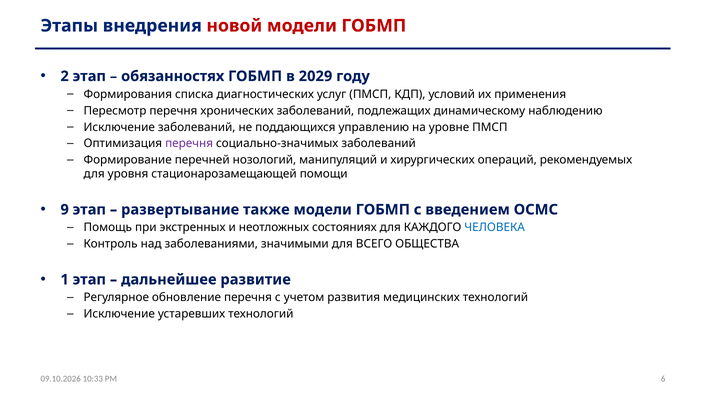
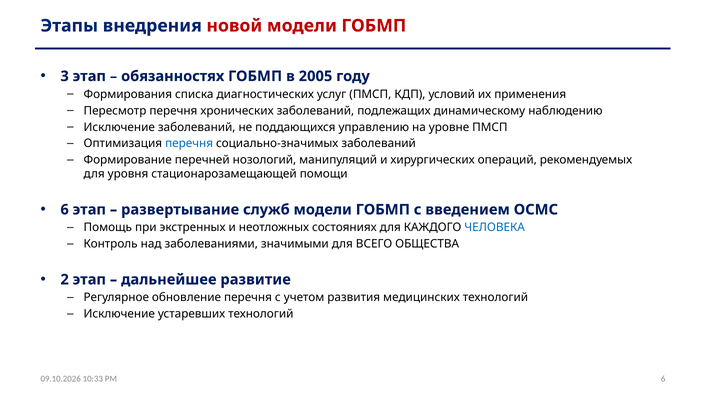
2: 2 -> 3 (65, 76)
2029: 2029 -> 2005 (316, 76)
перечня colour: purple -> blue (189, 144)
9: 9 -> 6 (65, 210)
также: также -> служб (266, 210)
1: 1 -> 2 (65, 280)
